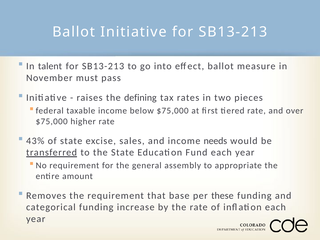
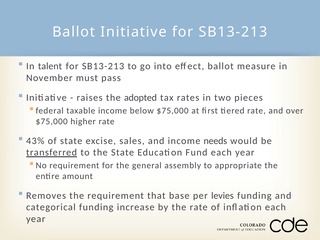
defining: defining -> adopted (140, 98)
these: these -> levies (222, 196)
